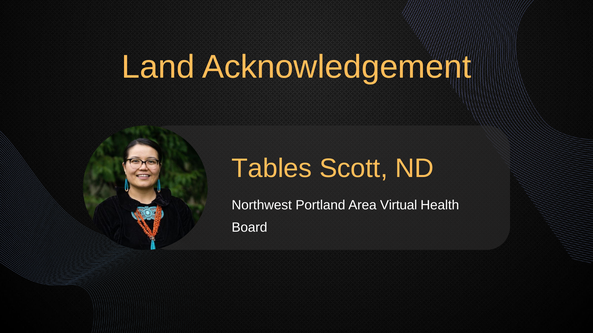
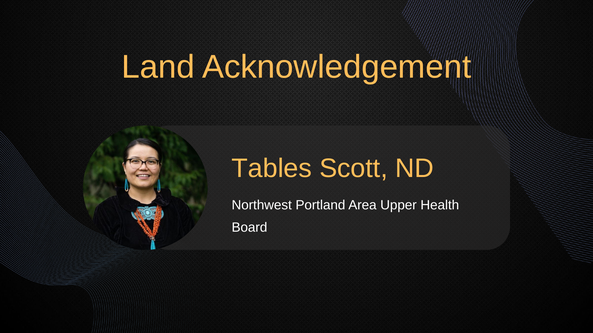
Virtual: Virtual -> Upper (399, 205)
